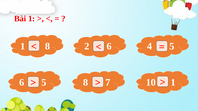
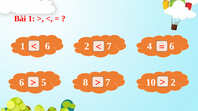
1 8: 8 -> 6 (48, 46)
2 6: 6 -> 7 (109, 46)
4 5: 5 -> 6 (172, 46)
10 1: 1 -> 2 (173, 83)
